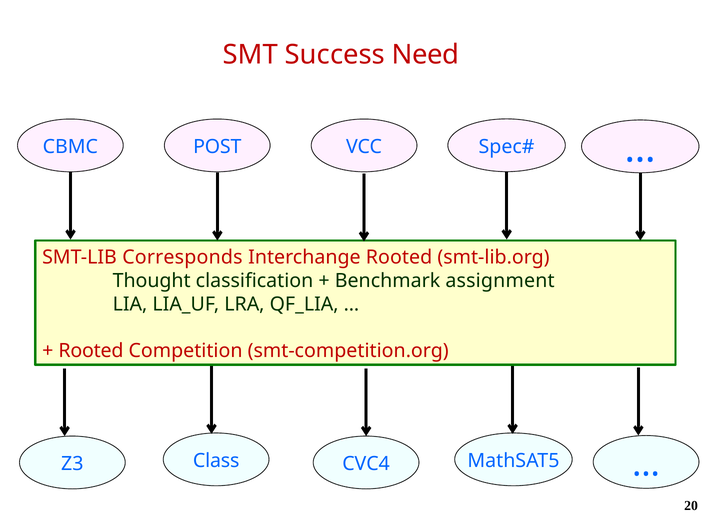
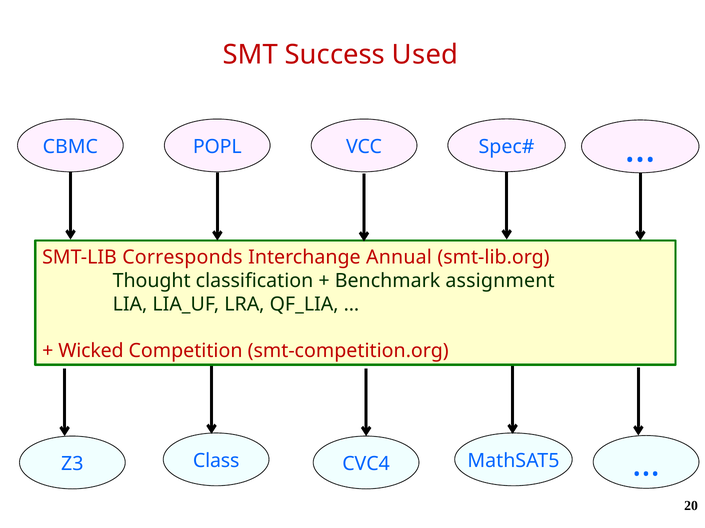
Need: Need -> Used (425, 55)
POST: POST -> POPL (217, 147)
Interchange Rooted: Rooted -> Annual (399, 257)
Rooted: Rooted -> Wicked (91, 352)
